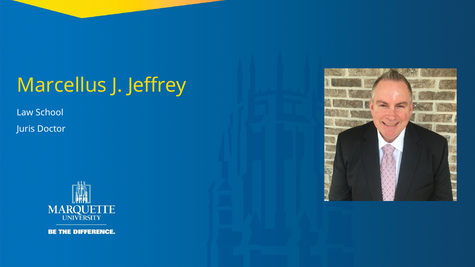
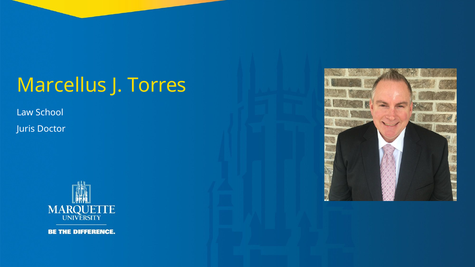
Jeffrey: Jeffrey -> Torres (157, 85)
